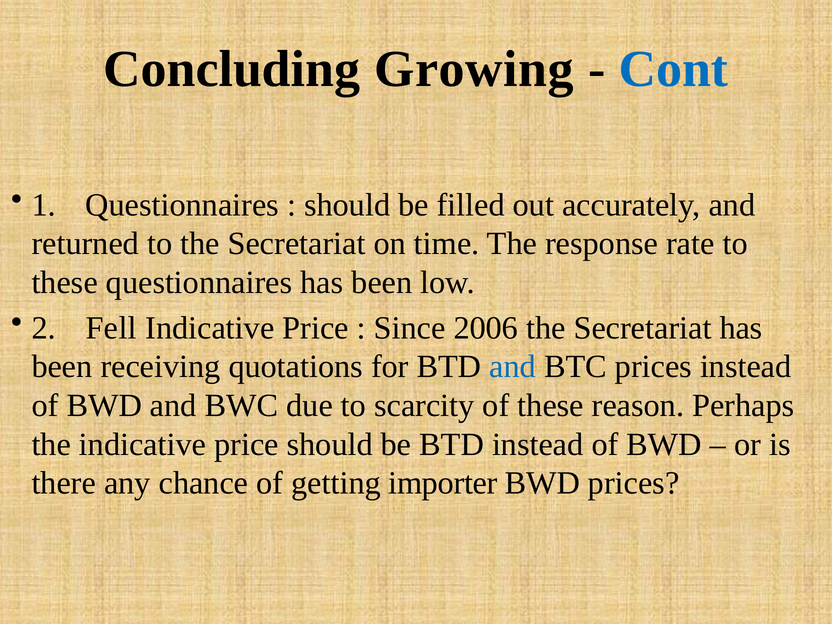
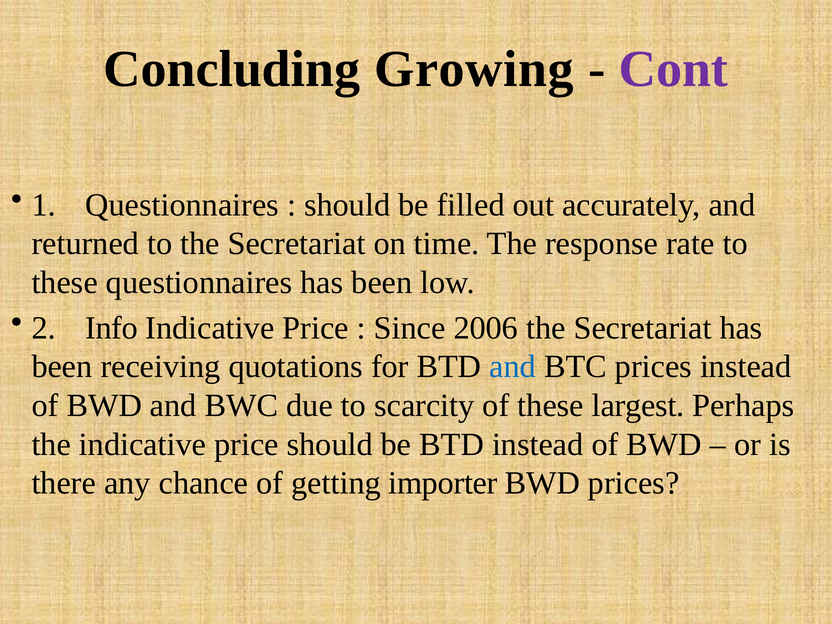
Cont colour: blue -> purple (673, 69)
Fell: Fell -> Info (112, 328)
reason: reason -> largest (638, 406)
